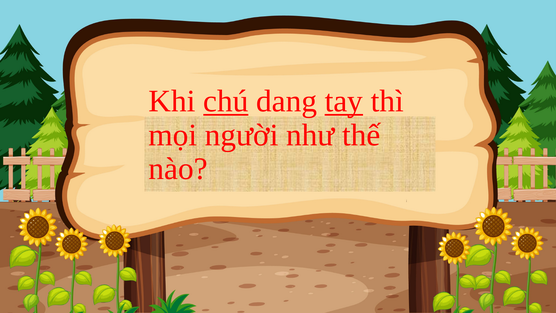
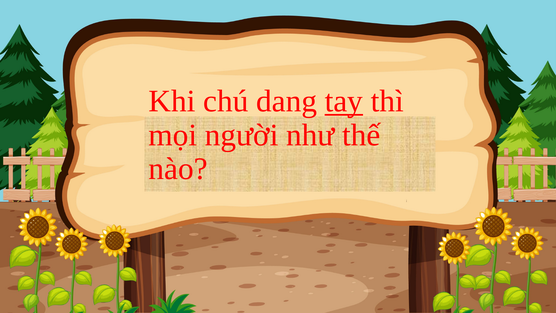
chú underline: present -> none (226, 101)
